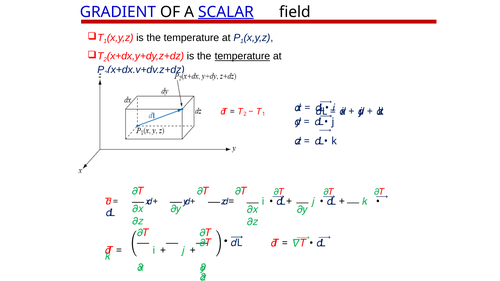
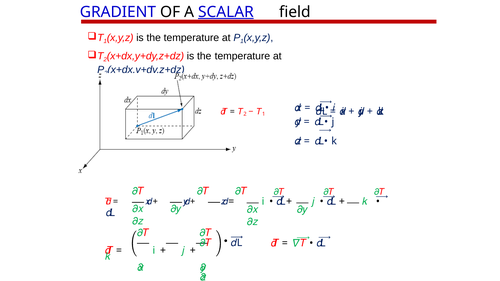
temperature underline: present -> none (242, 56)
